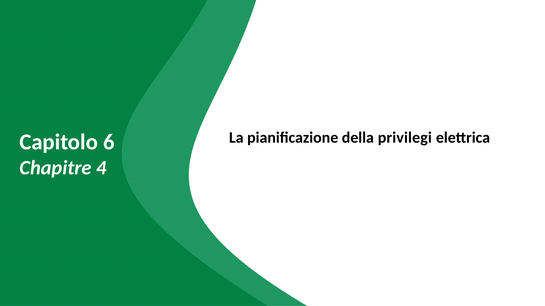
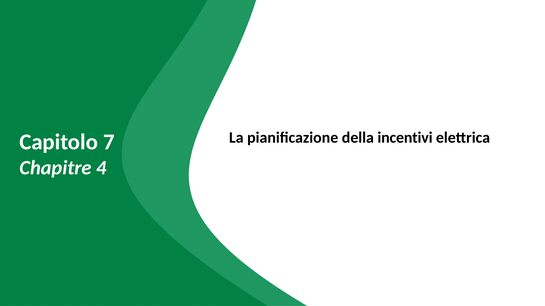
privilegi: privilegi -> incentivi (405, 138)
6: 6 -> 7 (109, 142)
